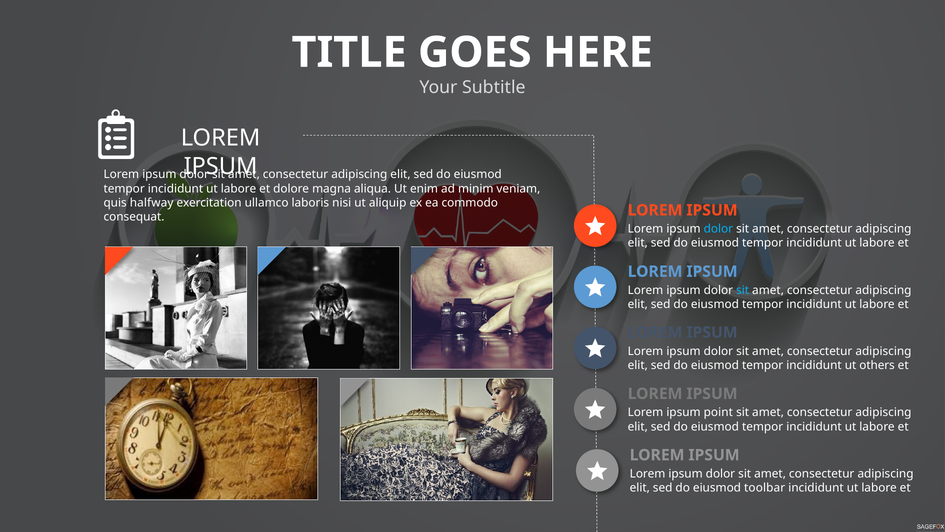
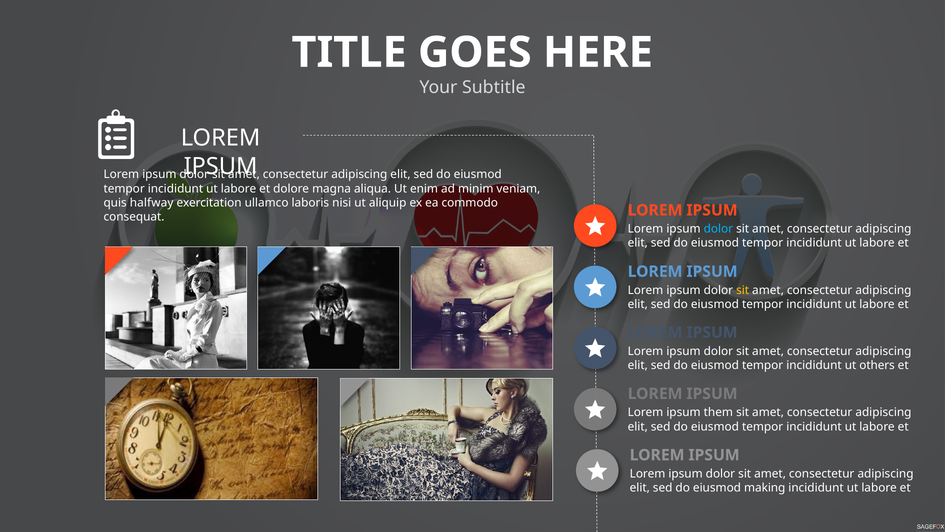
sit colour: light blue -> yellow (743, 290)
point: point -> them (718, 412)
toolbar: toolbar -> making (765, 488)
